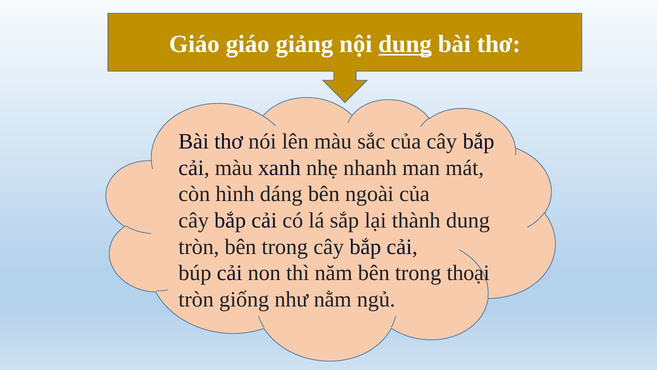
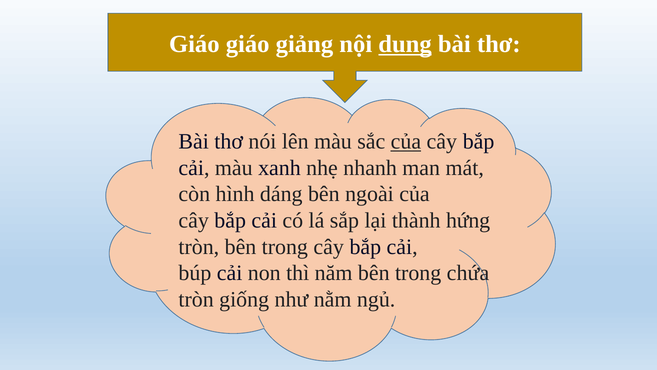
của underline: none -> present (406, 141)
thành dung: dung -> hứng (468, 220)
thoại: thoại -> chứa (468, 273)
